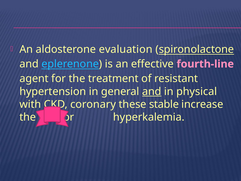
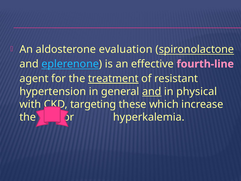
treatment underline: none -> present (113, 78)
coronary: coronary -> targeting (93, 104)
stable: stable -> which (164, 104)
